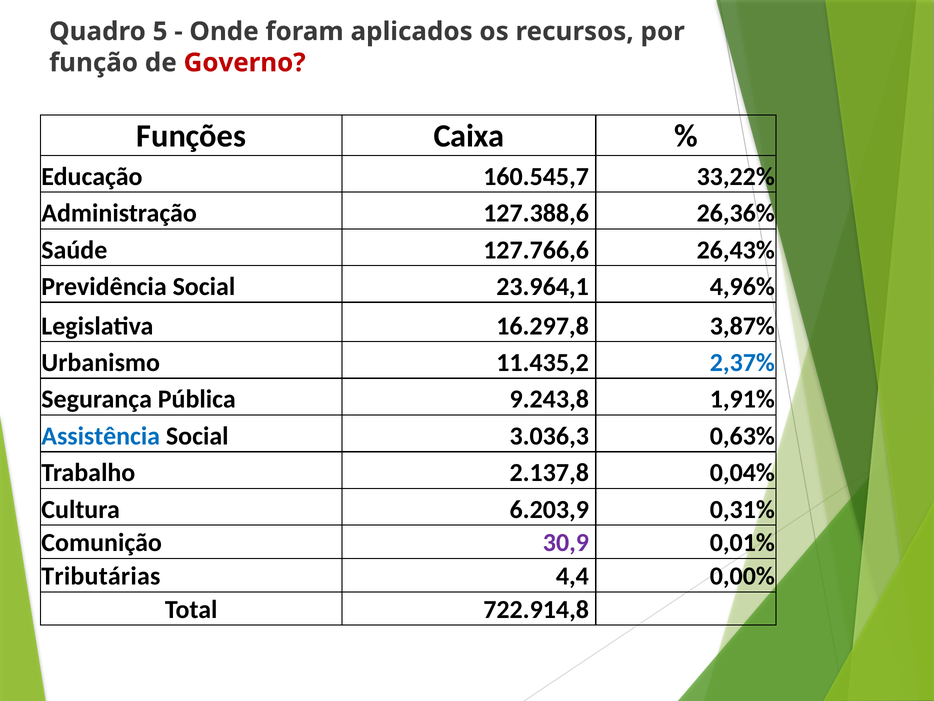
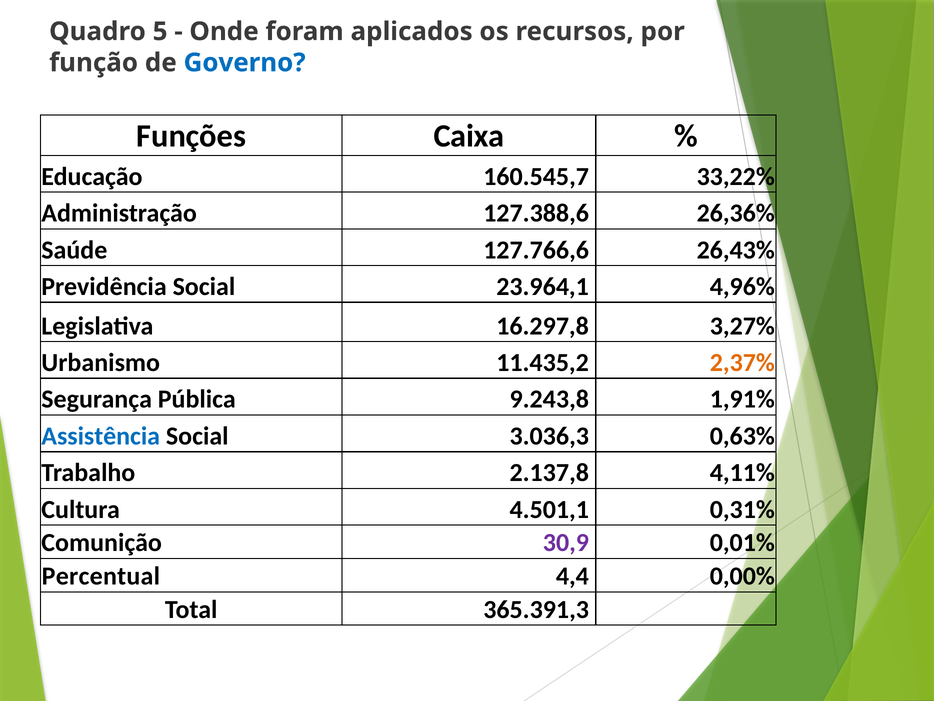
Governo colour: red -> blue (245, 63)
3,87%: 3,87% -> 3,27% (742, 326)
2,37% colour: blue -> orange (742, 362)
0,04%: 0,04% -> 4,11% (742, 473)
6.203,9: 6.203,9 -> 4.501,1 (549, 509)
Tributárias: Tributárias -> Percentual (101, 576)
722.914,8: 722.914,8 -> 365.391,3 (536, 609)
